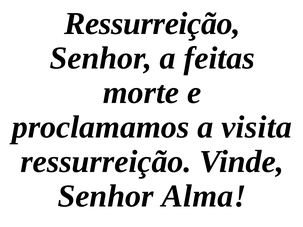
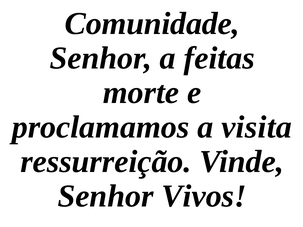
Ressurreição: Ressurreição -> Comunidade (152, 24)
Alma: Alma -> Vivos (204, 196)
